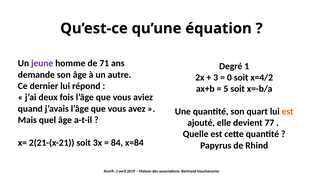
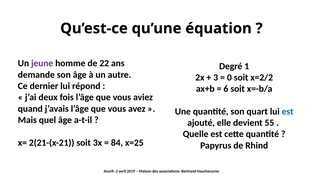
71: 71 -> 22 (104, 63)
x=4/2: x=4/2 -> x=2/2 (262, 77)
5: 5 -> 6 (226, 89)
est colour: orange -> blue (288, 111)
77: 77 -> 55 (269, 123)
x=84: x=84 -> x=25 (134, 142)
